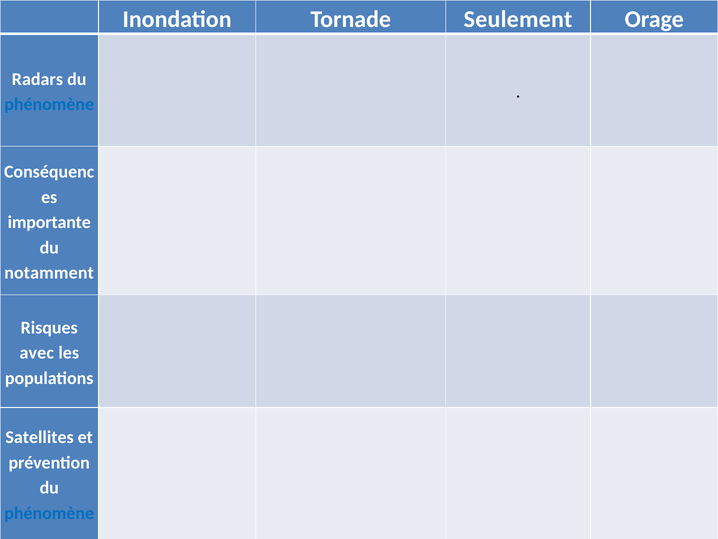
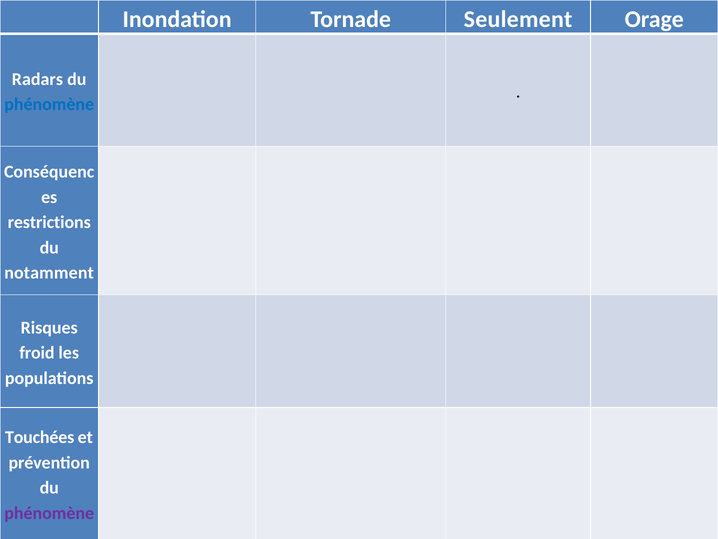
importante: importante -> restrictions (49, 222)
avec: avec -> froid (37, 353)
Satellites: Satellites -> Touchées (40, 437)
phénomène colour: blue -> purple (49, 513)
